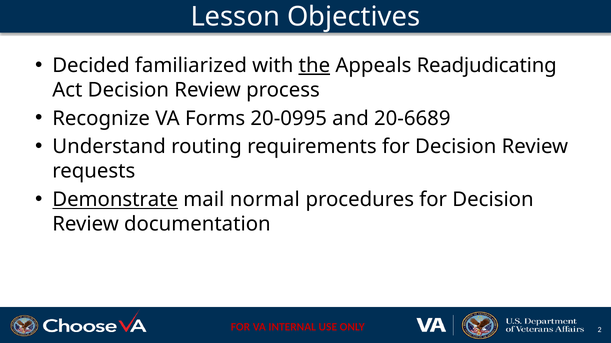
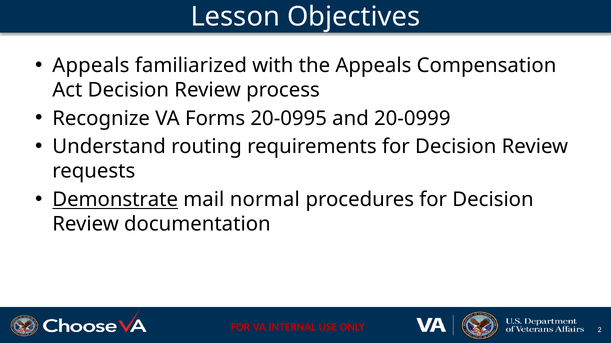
Decided: Decided -> Appeals (91, 66)
the underline: present -> none (314, 66)
Readjudicating: Readjudicating -> Compensation (487, 66)
20-6689: 20-6689 -> 20-0999 (412, 119)
